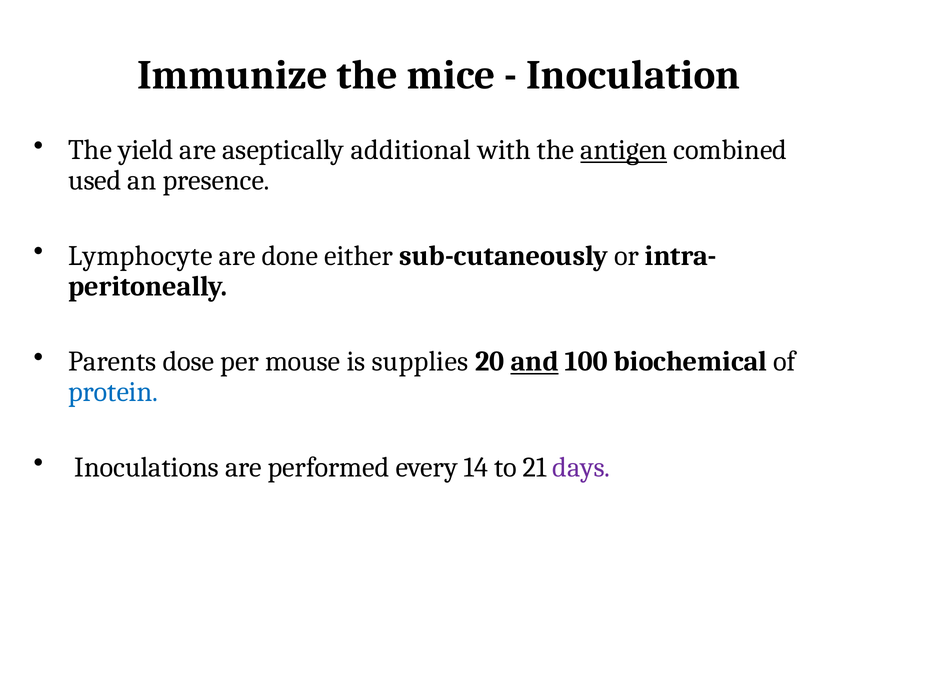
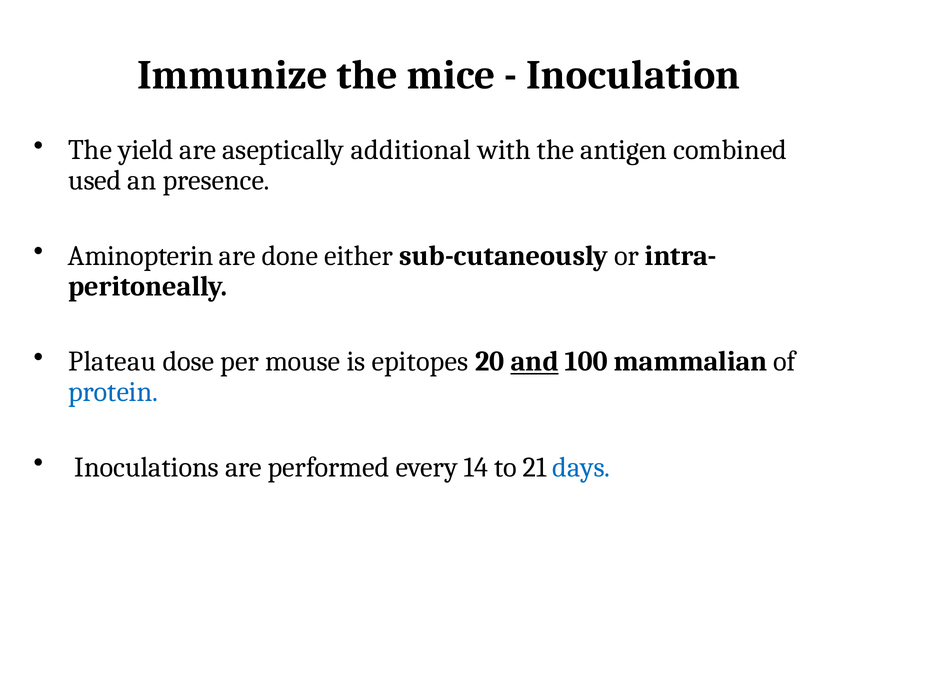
antigen underline: present -> none (624, 150)
Lymphocyte: Lymphocyte -> Aminopterin (141, 256)
Parents: Parents -> Plateau (112, 361)
supplies: supplies -> epitopes (420, 361)
biochemical: biochemical -> mammalian (691, 361)
days colour: purple -> blue (581, 467)
